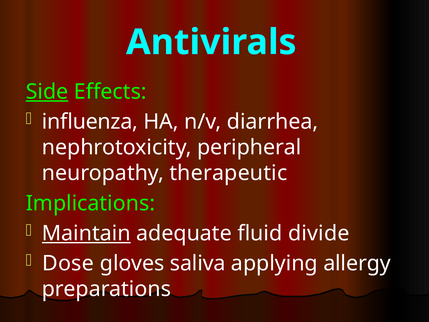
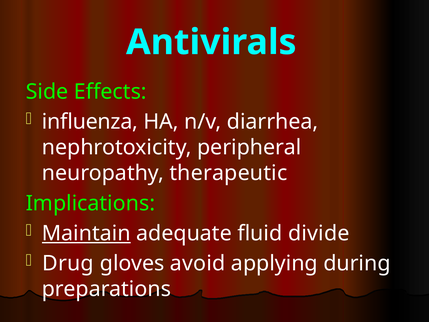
Side underline: present -> none (47, 92)
Dose: Dose -> Drug (68, 263)
saliva: saliva -> avoid (198, 263)
allergy: allergy -> during (357, 263)
